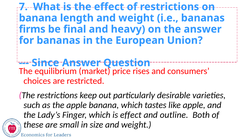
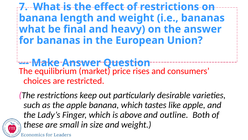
firms: firms -> what (32, 29)
Since: Since -> Make (45, 63)
is effect: effect -> above (131, 115)
